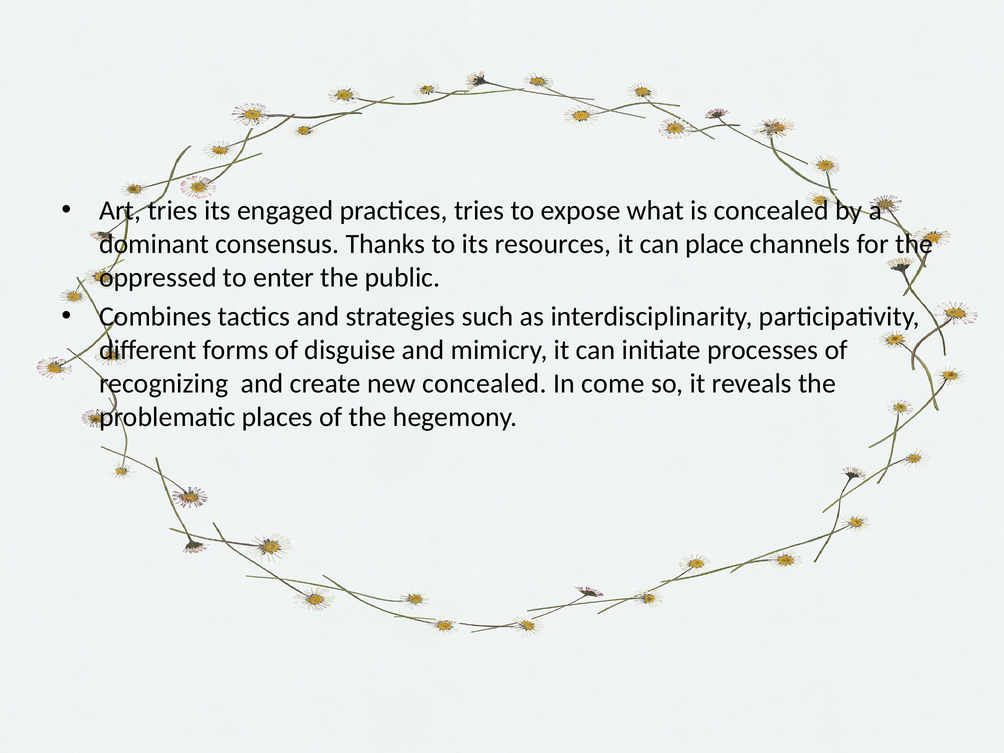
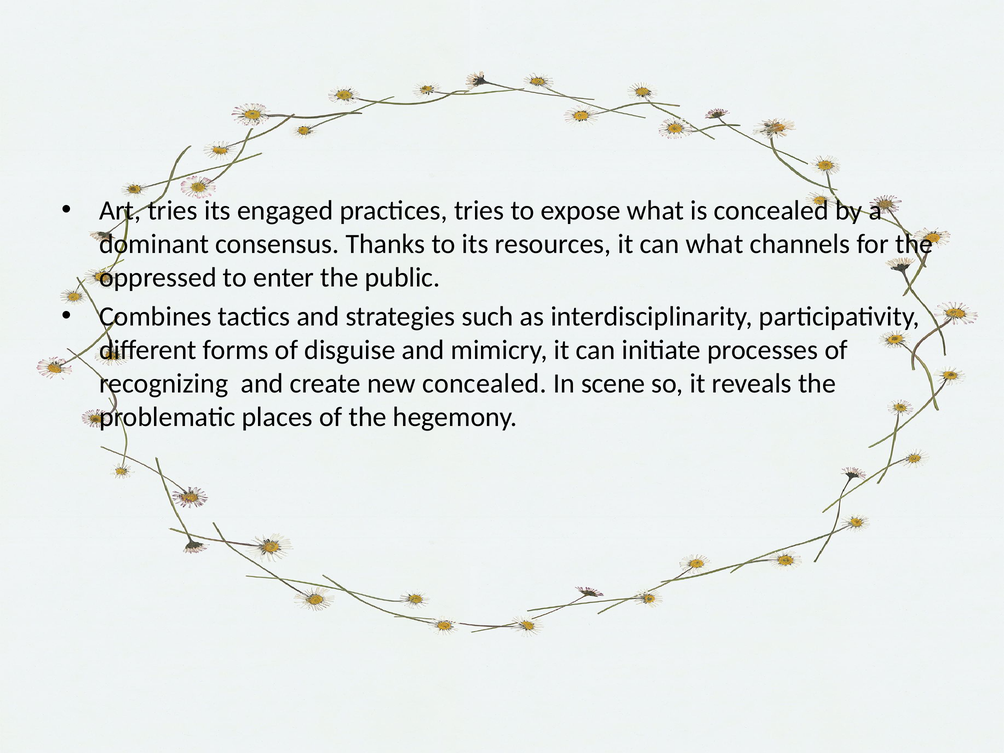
can place: place -> what (714, 244)
come: come -> scene (613, 384)
